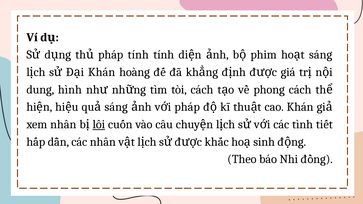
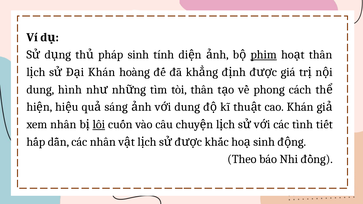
pháp tính: tính -> sinh (138, 55)
phim underline: none -> present (264, 55)
sáng: sáng -> thân (321, 55)
tòi cách: cách -> thân (202, 90)
pháp: pháp -> dung (187, 107)
